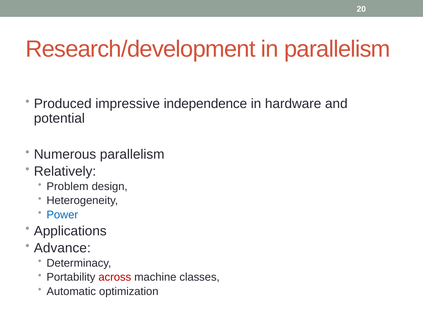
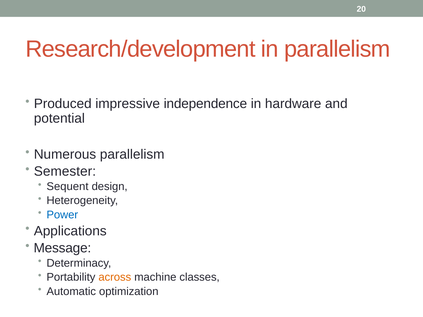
Relatively: Relatively -> Semester (65, 171)
Problem: Problem -> Sequent (68, 187)
Advance: Advance -> Message (62, 248)
across colour: red -> orange (115, 277)
